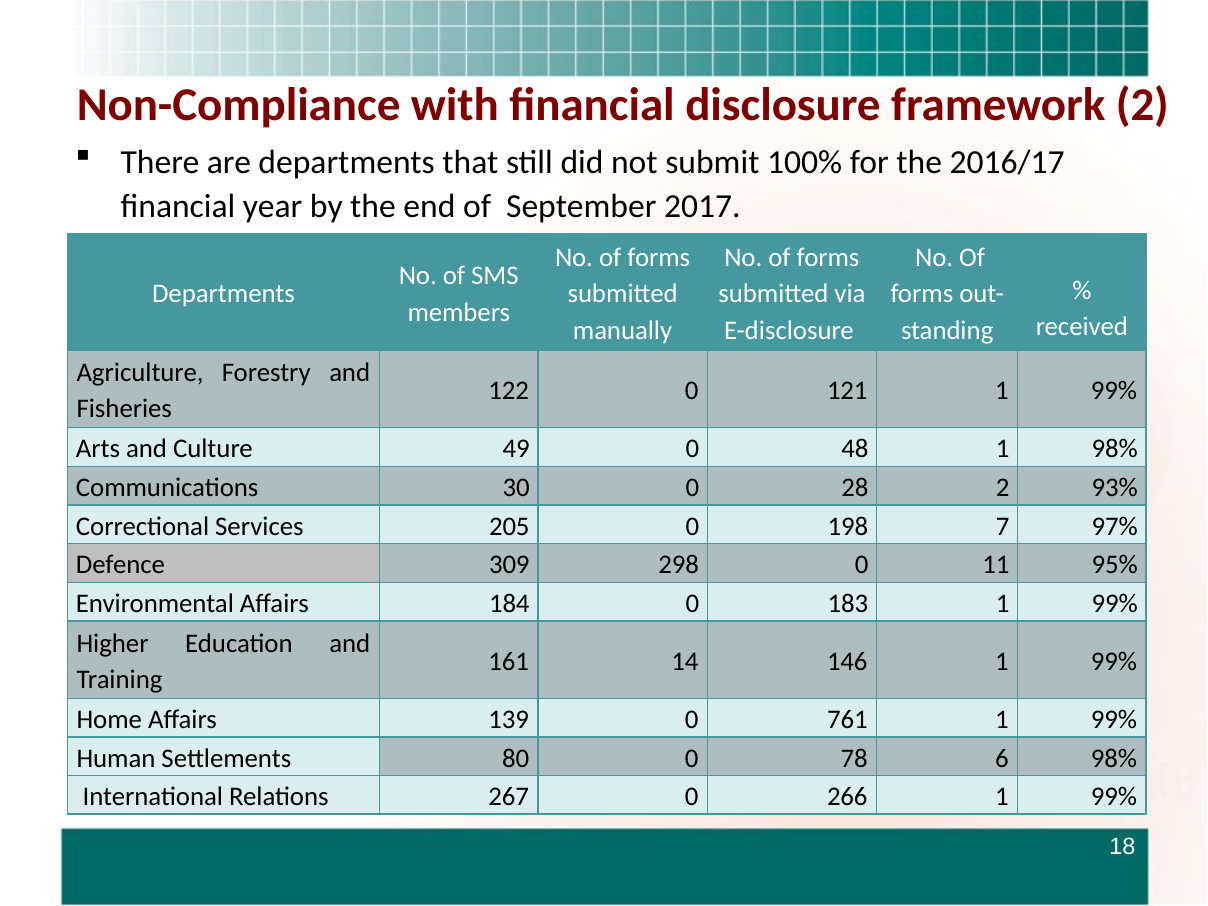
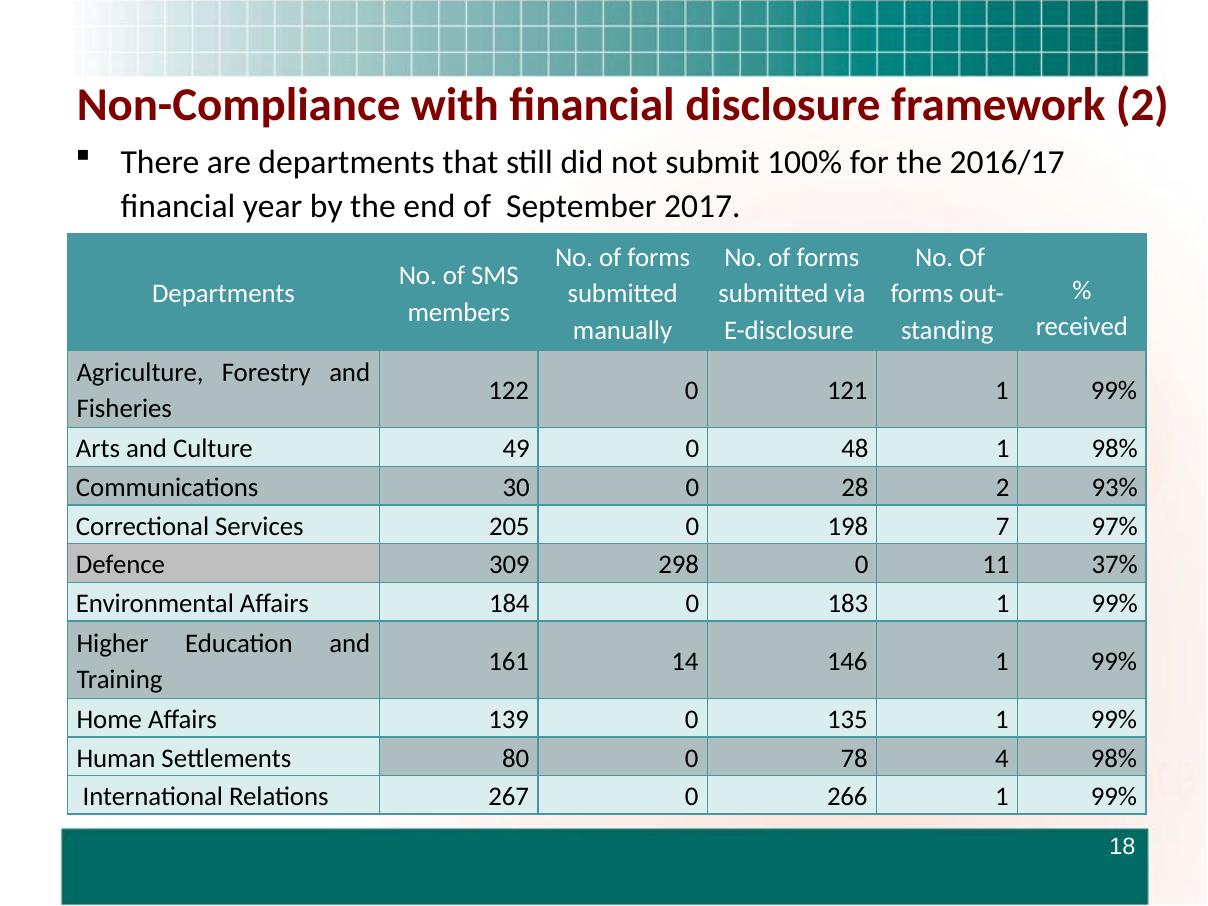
95%: 95% -> 37% (1115, 565)
761: 761 -> 135 (847, 720)
6: 6 -> 4 (1002, 758)
